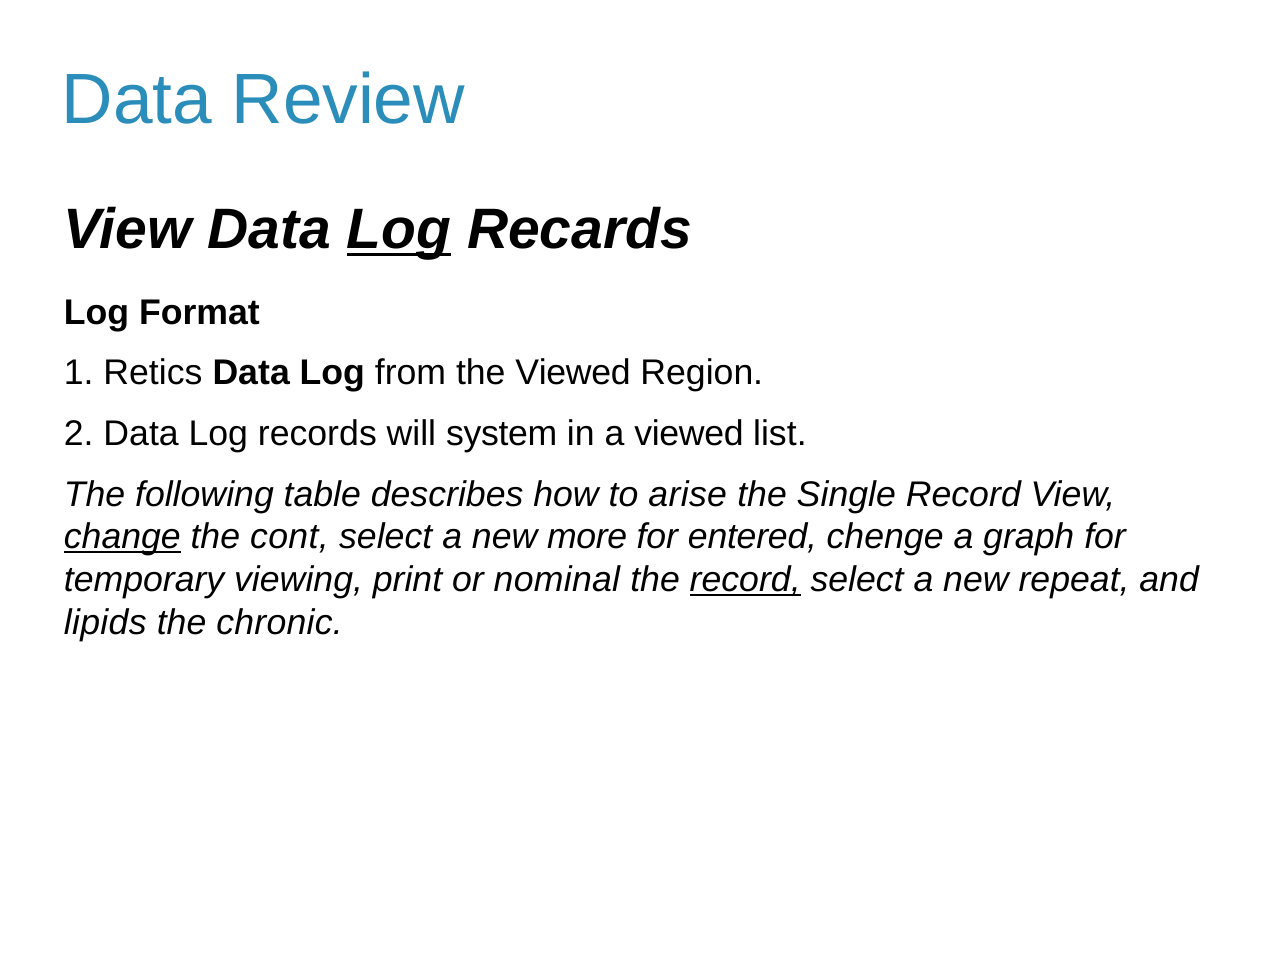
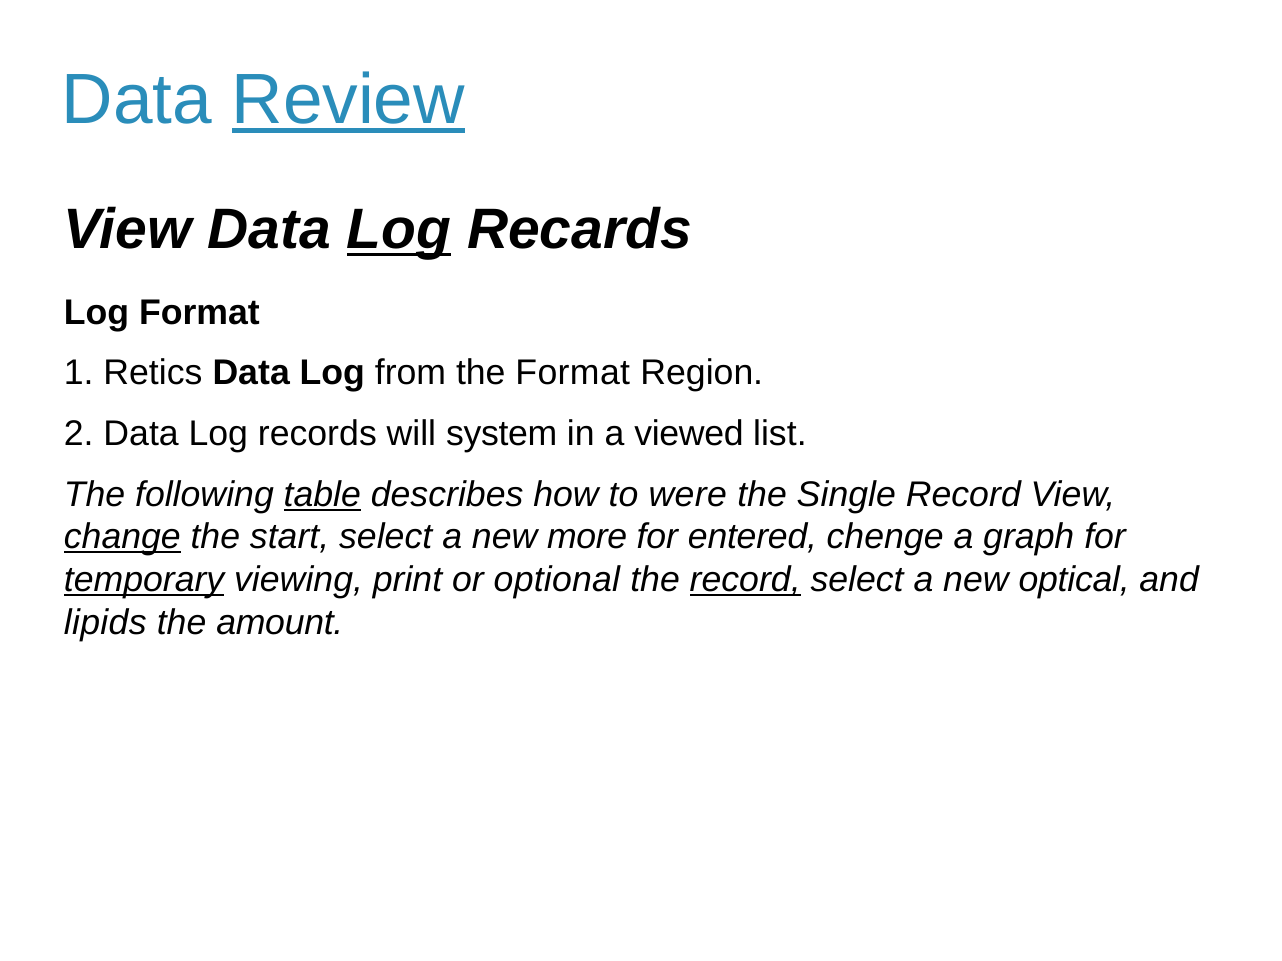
Review underline: none -> present (348, 100)
the Viewed: Viewed -> Format (573, 373)
table underline: none -> present (322, 495)
arise: arise -> were (688, 495)
cont: cont -> start (290, 537)
temporary underline: none -> present (144, 580)
nominal: nominal -> optional (557, 580)
repeat: repeat -> optical (1074, 580)
chronic: chronic -> amount (280, 623)
